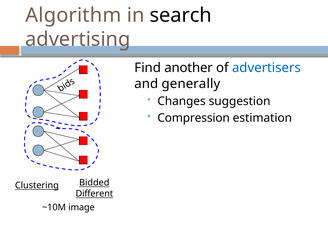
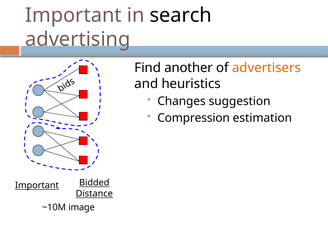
Algorithm: Algorithm -> Important (73, 15)
advertisers colour: blue -> orange (267, 68)
generally: generally -> heuristics (191, 84)
Clustering: Clustering -> Important (37, 185)
Different: Different -> Distance (94, 194)
